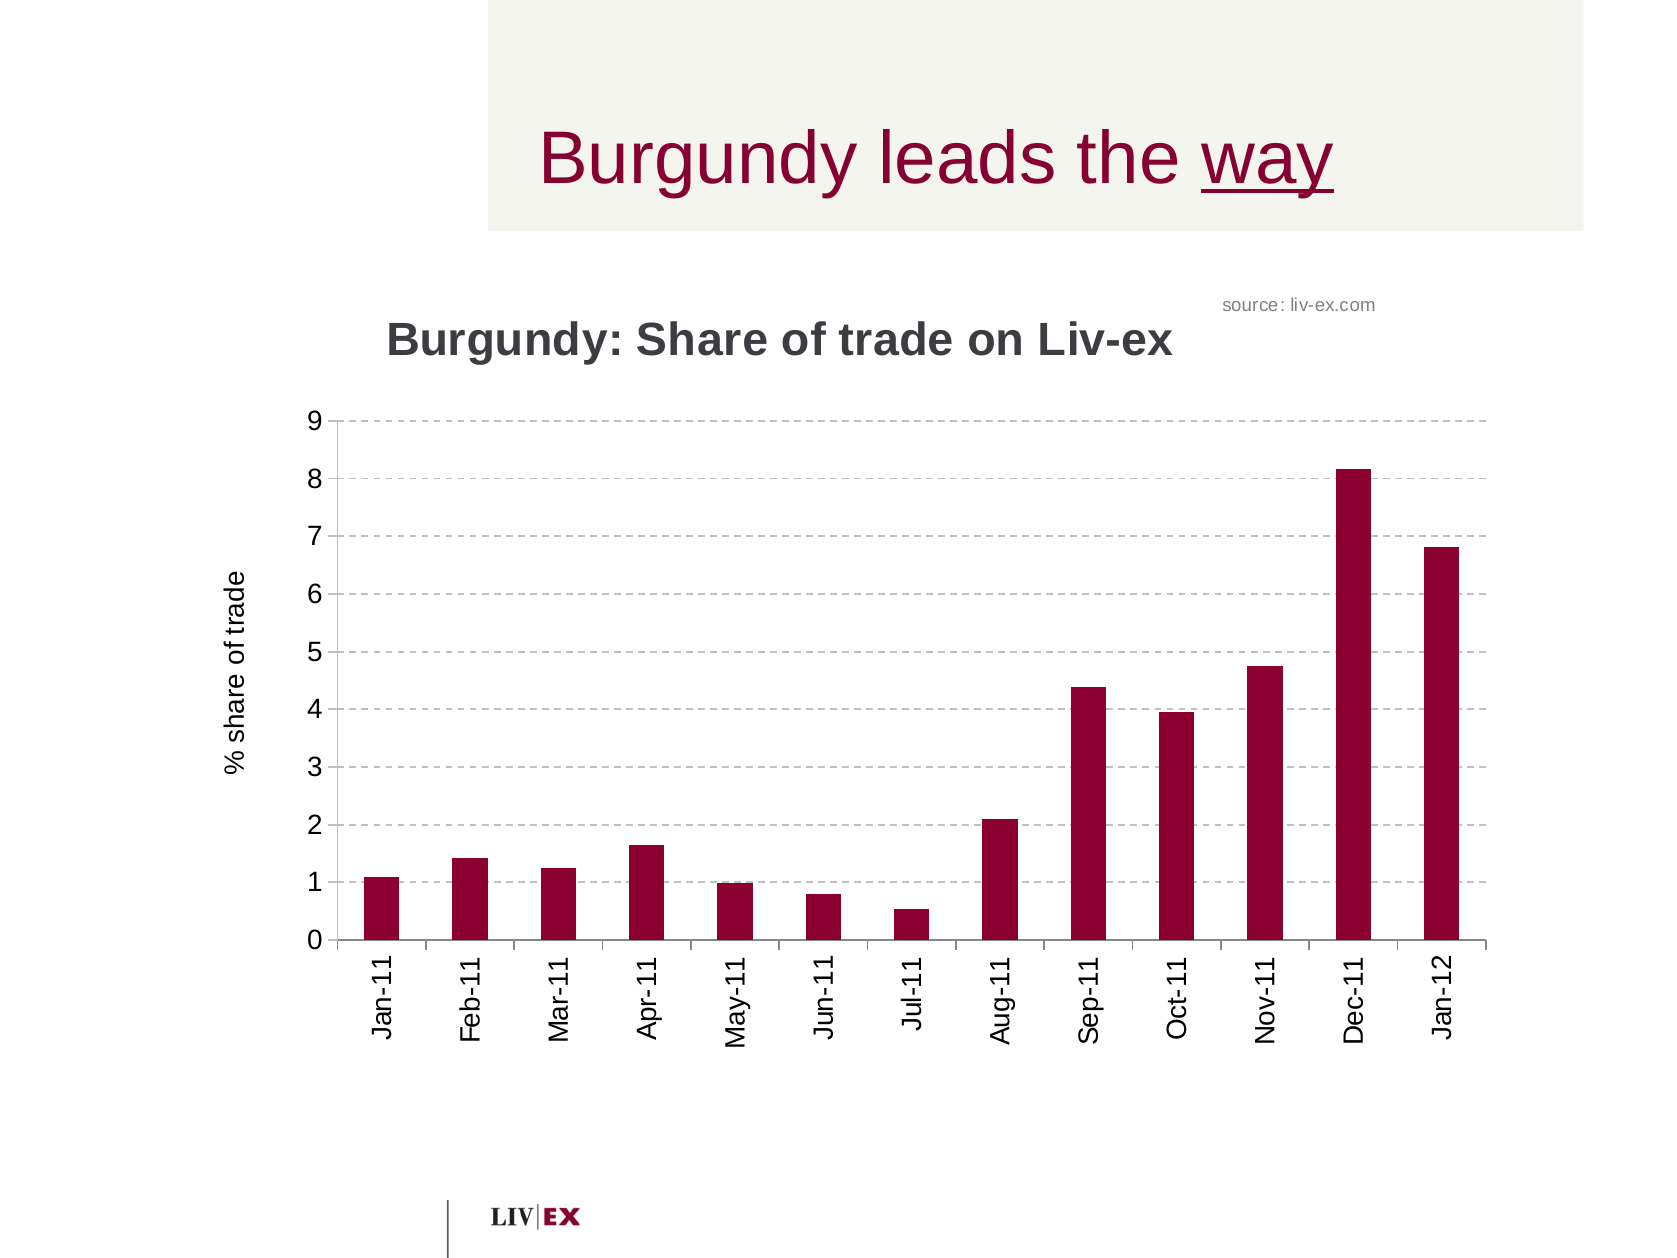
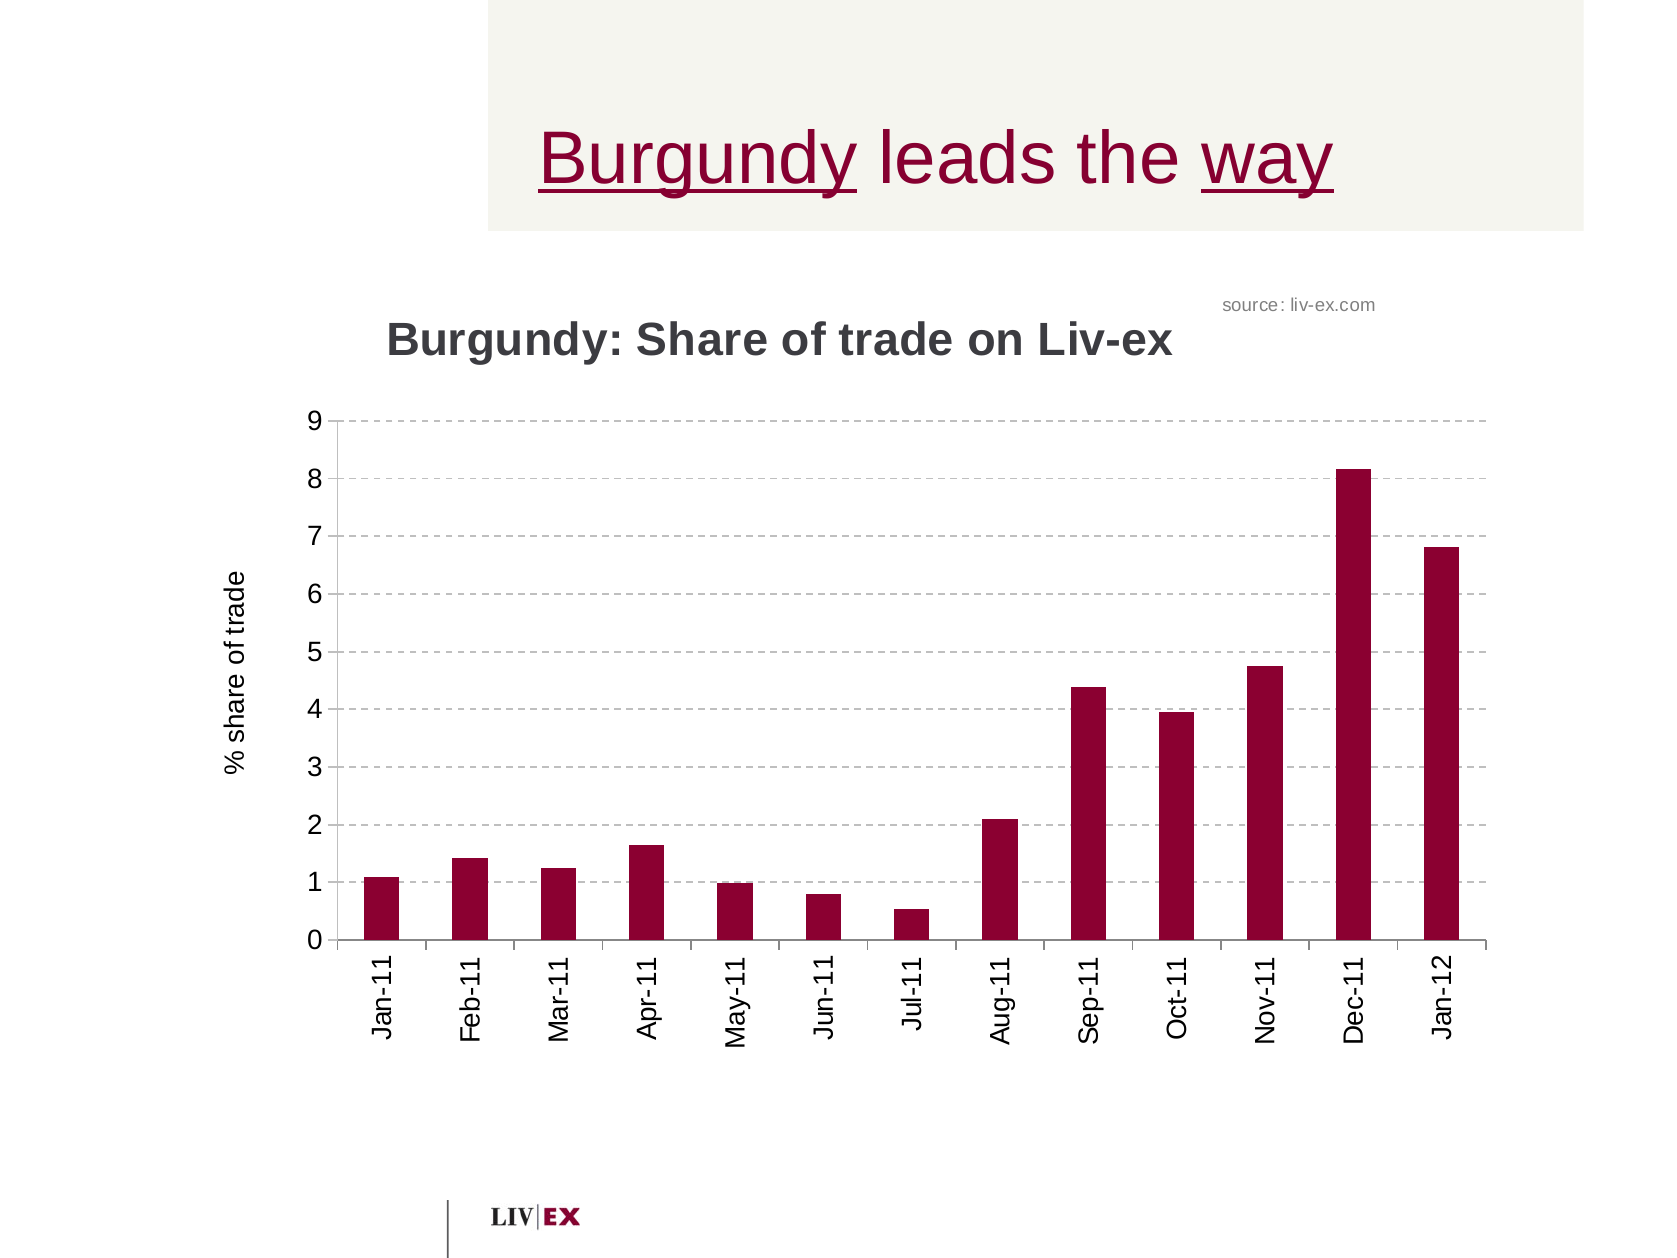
Burgundy underline: none -> present (698, 159)
